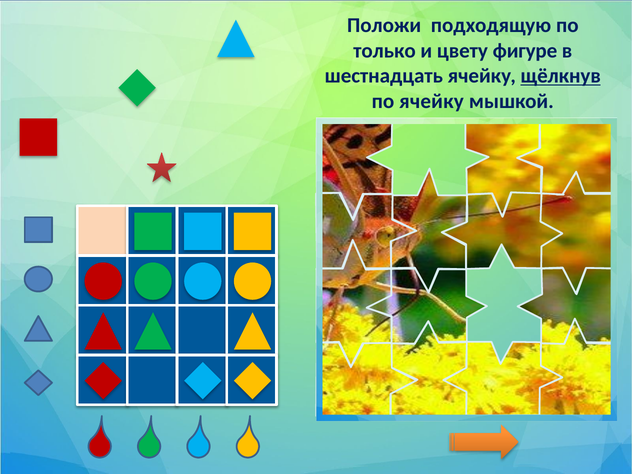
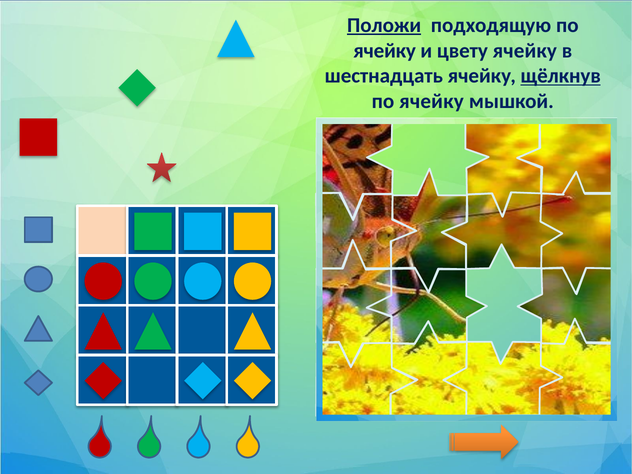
Положи underline: none -> present (384, 25)
только: только -> ячейку (385, 51)
цвету фигуре: фигуре -> ячейку (525, 51)
